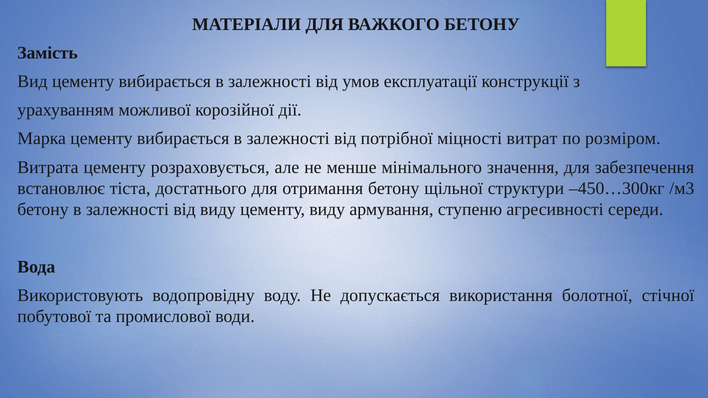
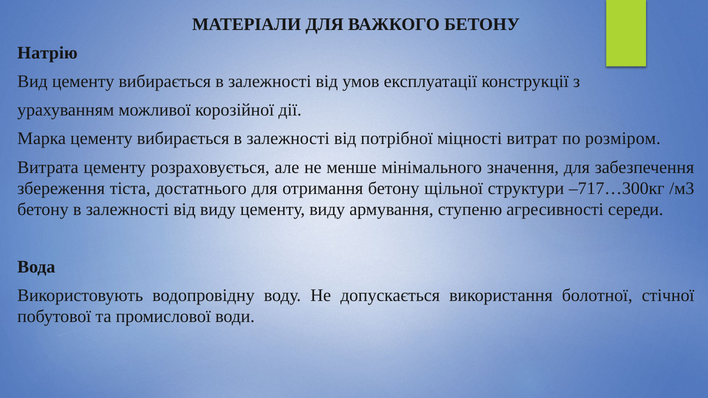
Замість: Замість -> Натрію (47, 53)
встановлює: встановлює -> збереження (61, 189)
–450…300кг: –450…300кг -> –717…300кг (617, 189)
